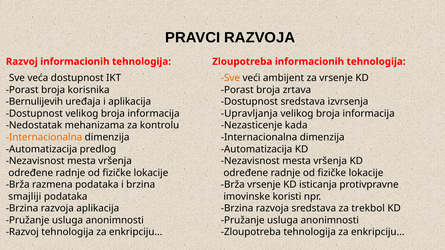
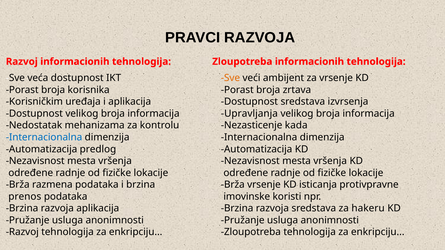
Bernulijevih: Bernulijevih -> Korisničkim (34, 102)
Internacionalna colour: orange -> blue (44, 137)
smajliji: smajliji -> prenos (25, 197)
trekbol: trekbol -> hakeru (368, 209)
